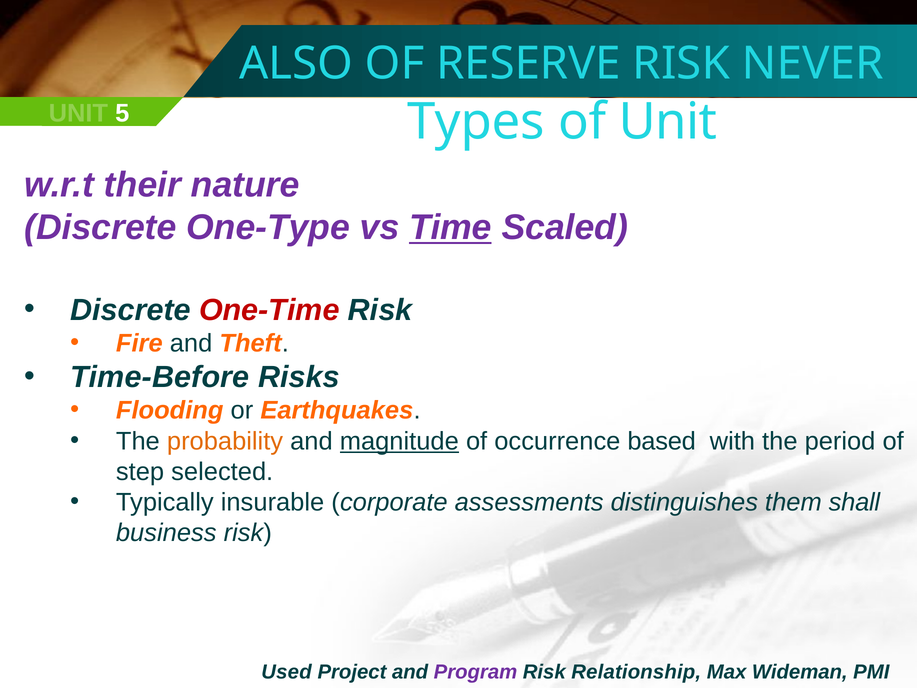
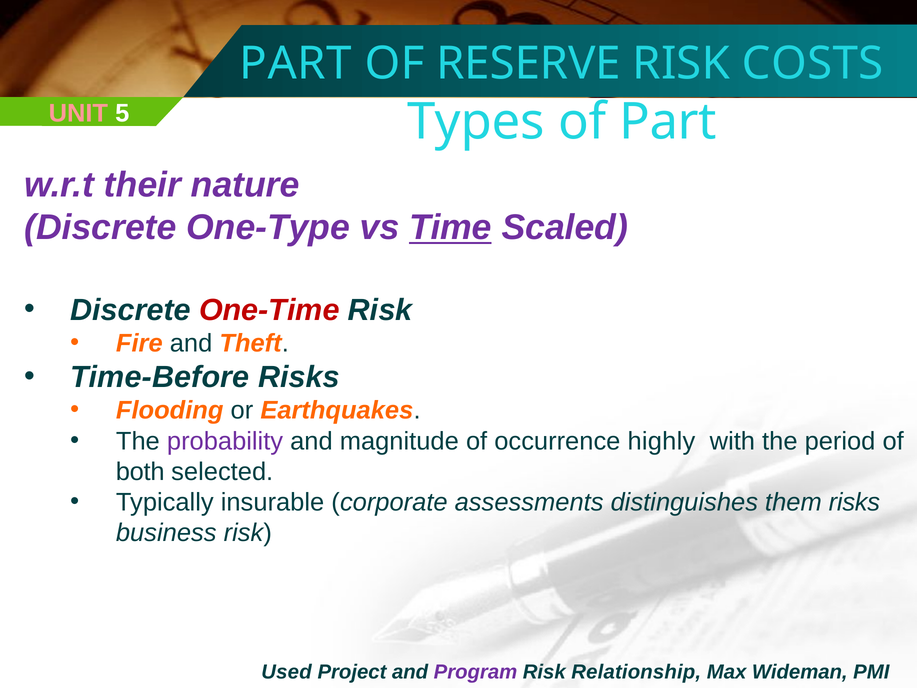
ALSO: ALSO -> PART (296, 64)
NEVER: NEVER -> COSTS (813, 64)
UNIT colour: light green -> pink (78, 113)
of Unit: Unit -> Part (668, 122)
probability colour: orange -> purple (225, 441)
magnitude underline: present -> none (399, 441)
based: based -> highly (661, 441)
step: step -> both (140, 472)
them shall: shall -> risks (854, 502)
